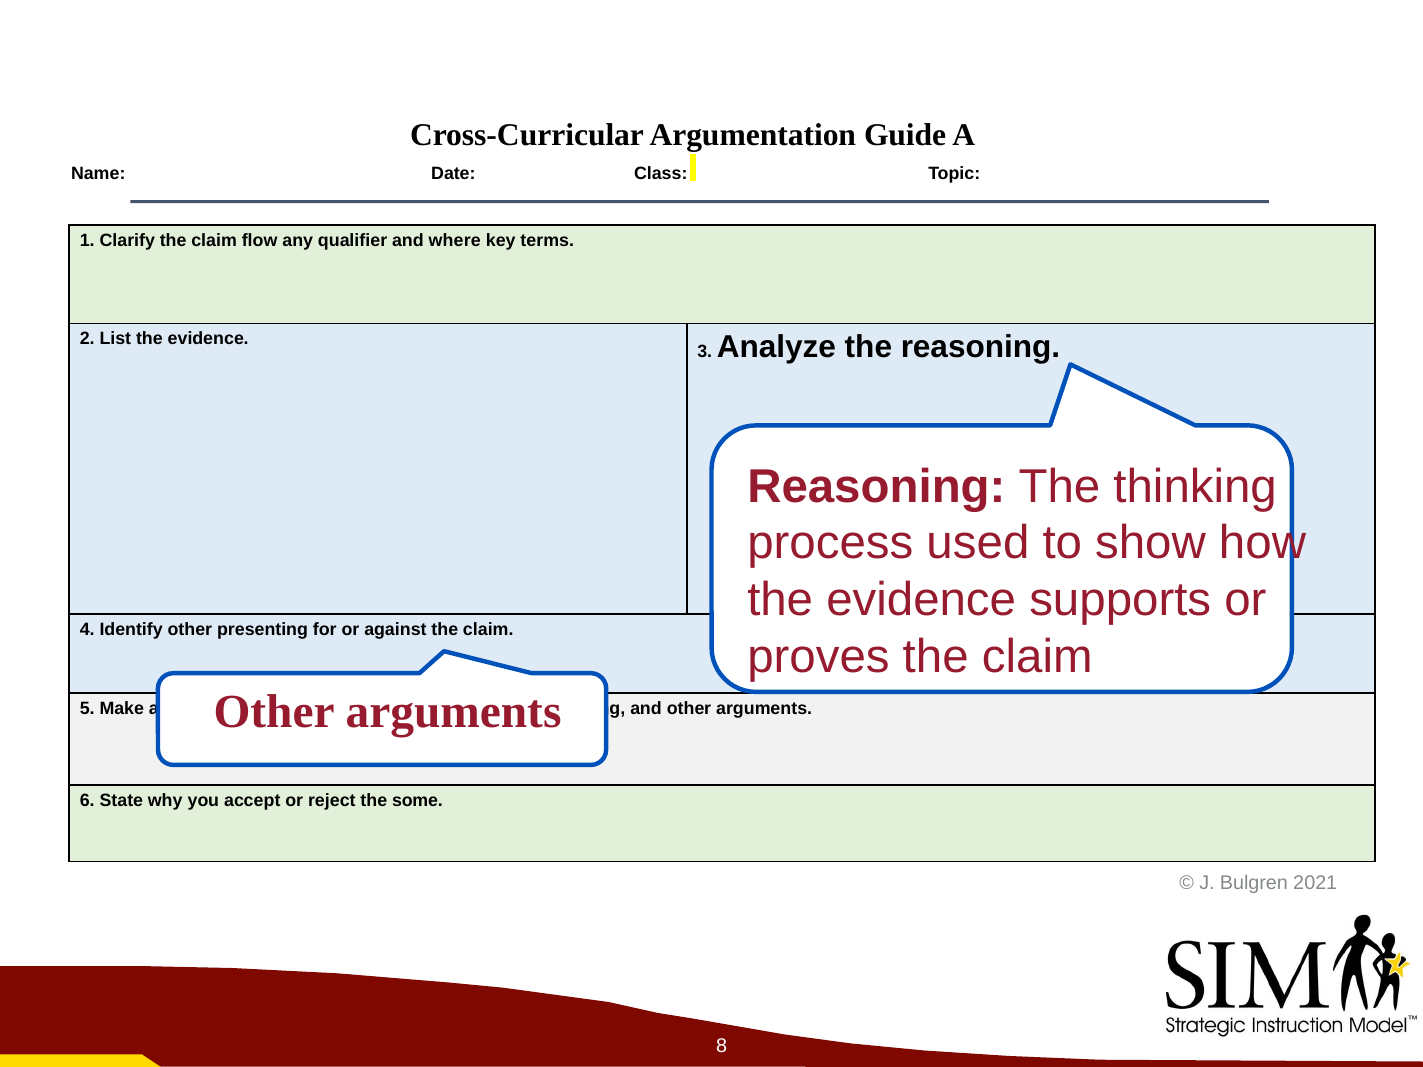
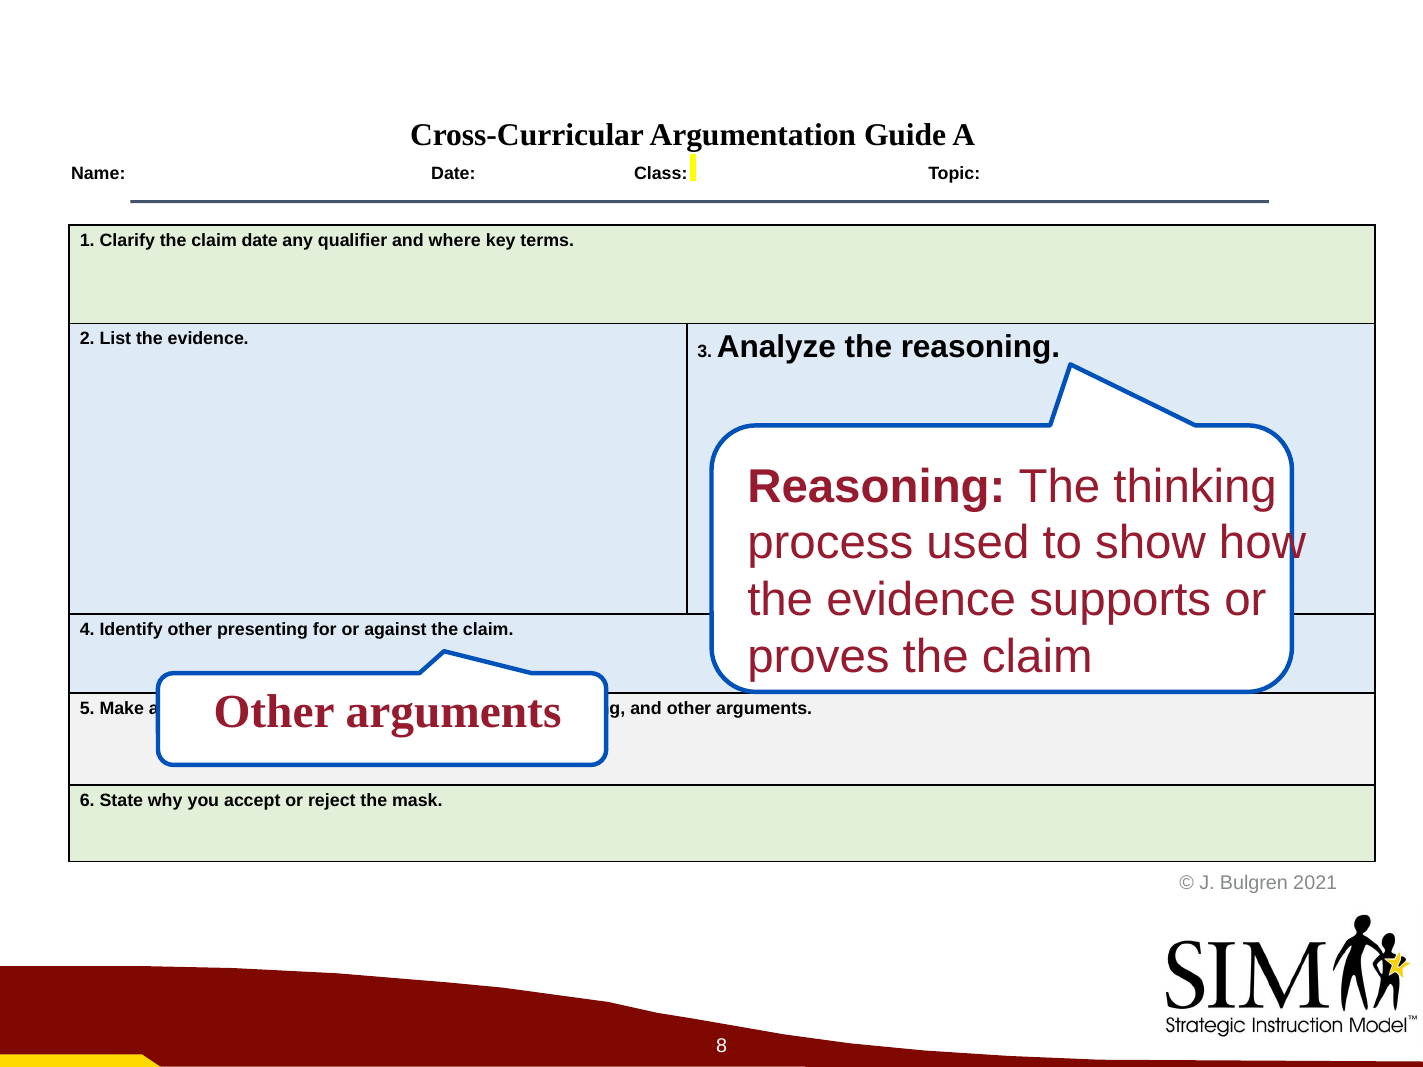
claim flow: flow -> date (260, 241)
some: some -> mask (417, 801)
